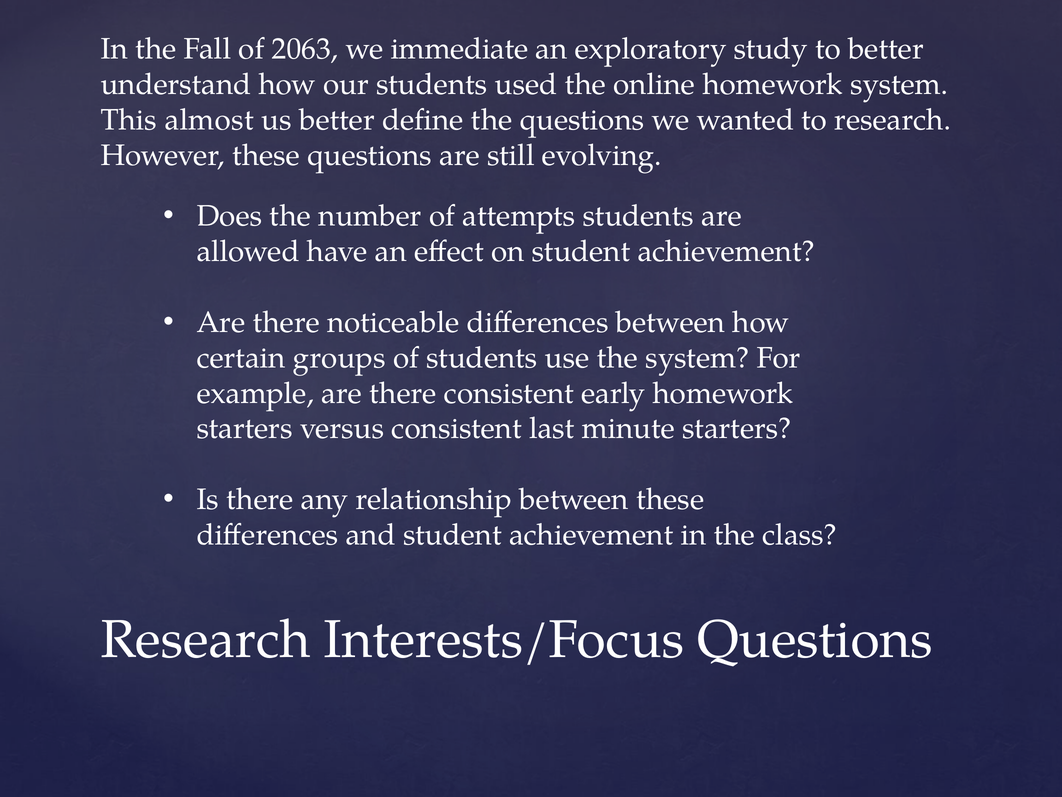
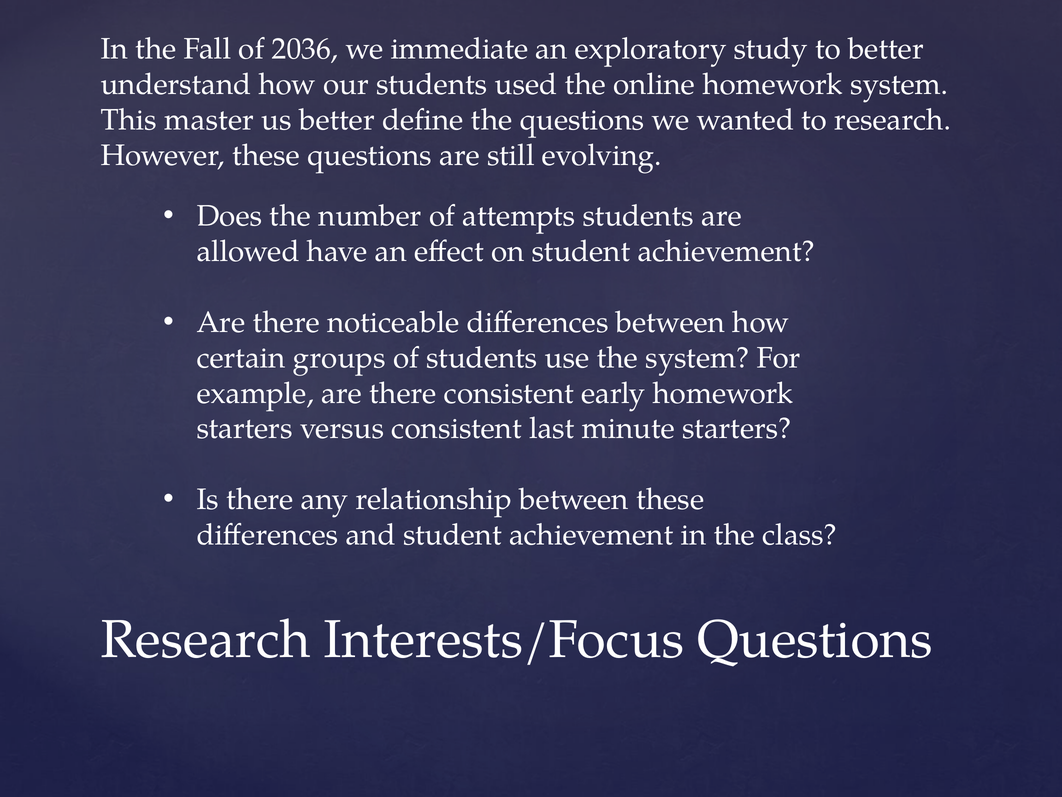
2063: 2063 -> 2036 (305, 49)
almost: almost -> master (209, 120)
